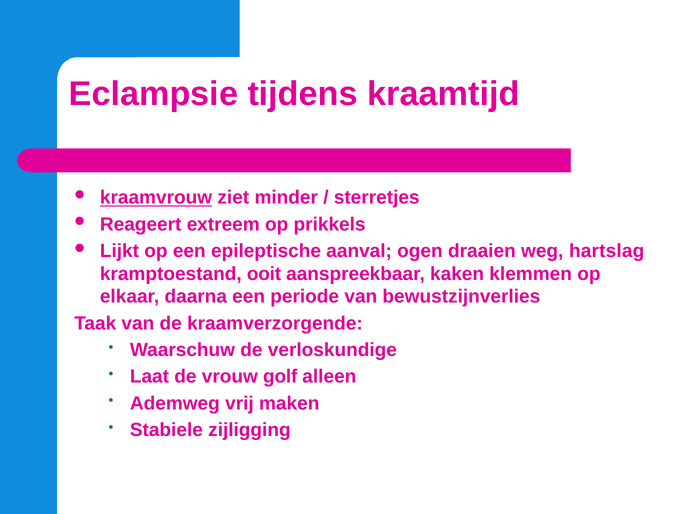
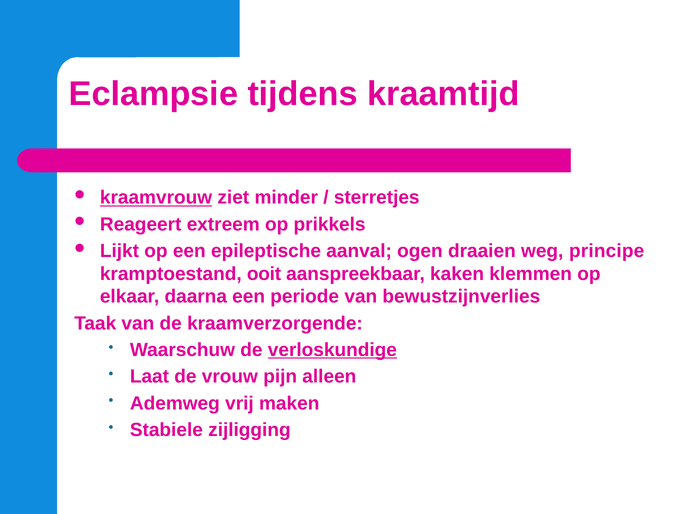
hartslag: hartslag -> principe (607, 251)
verloskundige underline: none -> present (332, 350)
golf: golf -> pijn (280, 376)
